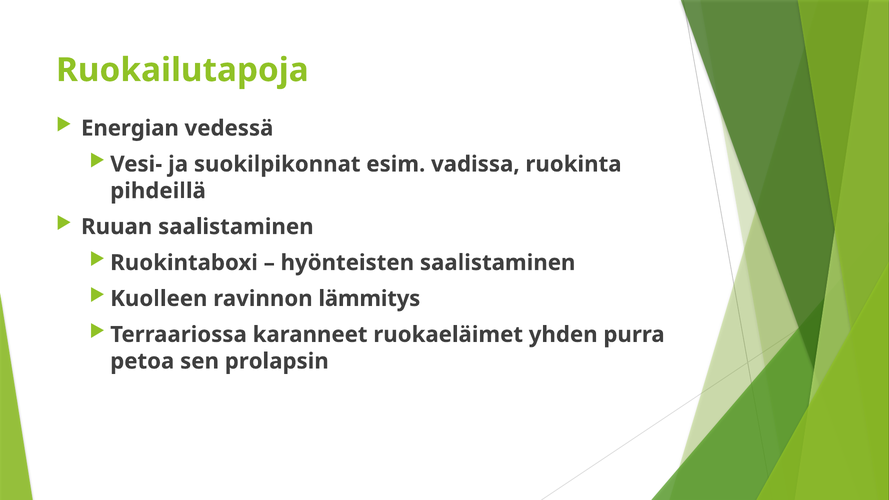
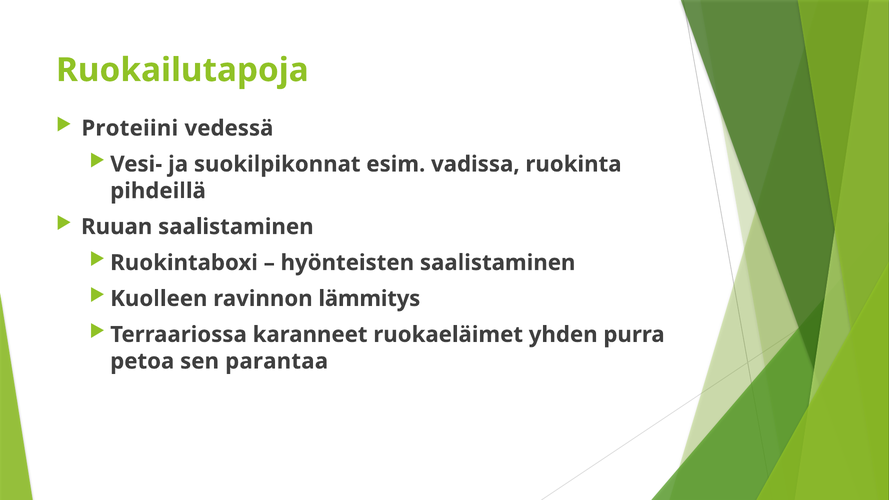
Energian: Energian -> Proteiini (130, 128)
prolapsin: prolapsin -> parantaa (277, 361)
